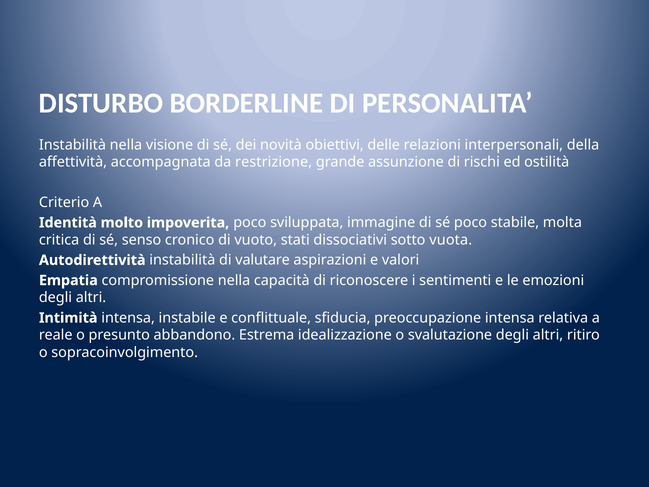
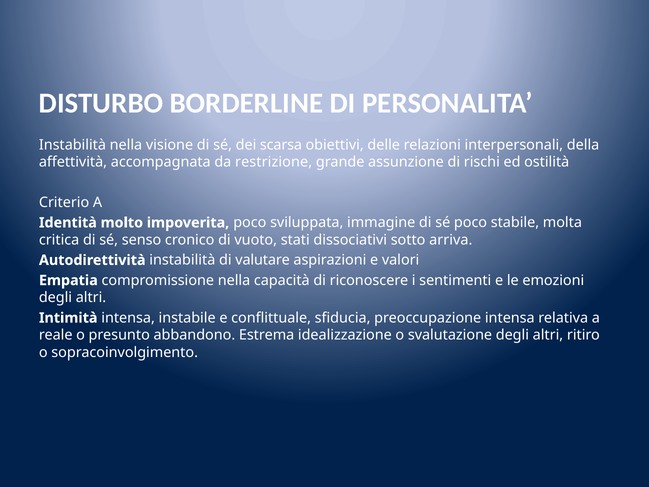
novità: novità -> scarsa (281, 145)
vuota: vuota -> arriva (451, 240)
